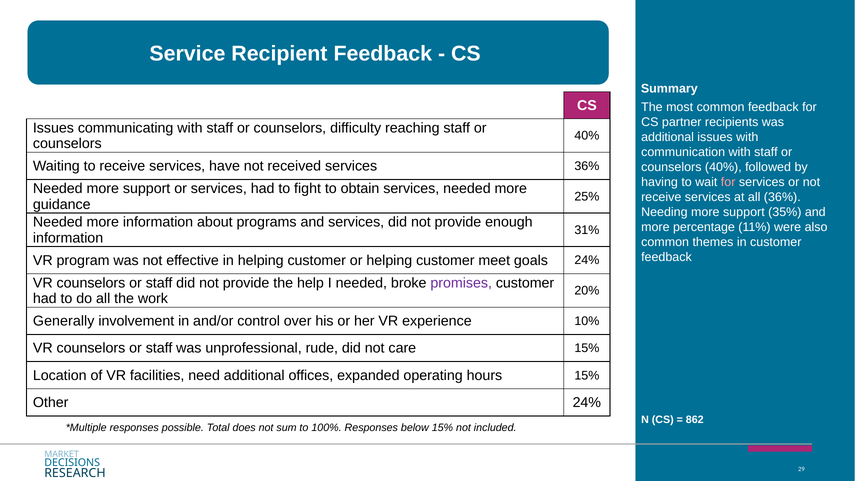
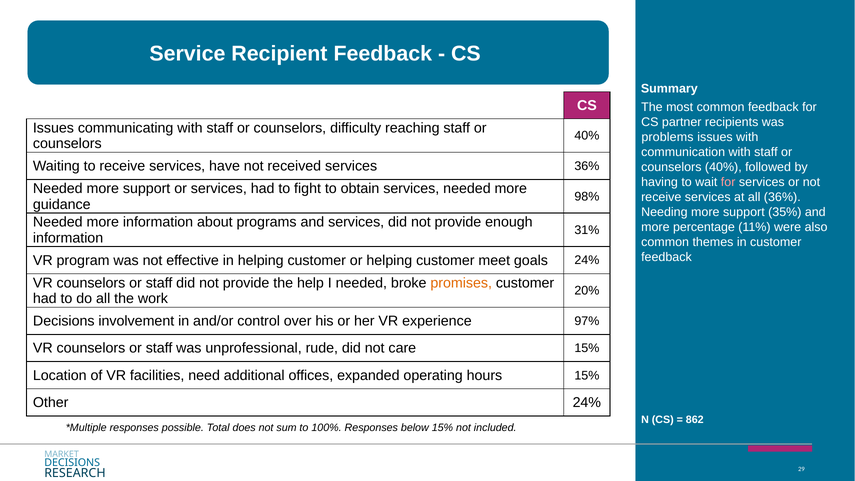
additional: additional -> problems (667, 137)
25%: 25% -> 98% (587, 196)
promises colour: purple -> orange (461, 283)
Generally: Generally -> Decisions (64, 321)
10%: 10% -> 97% (587, 321)
